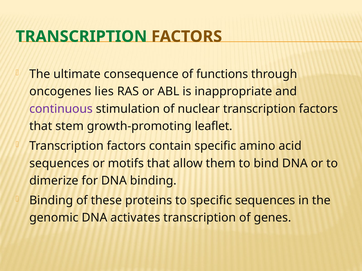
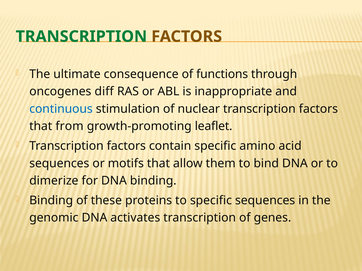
lies: lies -> diff (104, 92)
continuous colour: purple -> blue (61, 109)
stem: stem -> from (70, 126)
